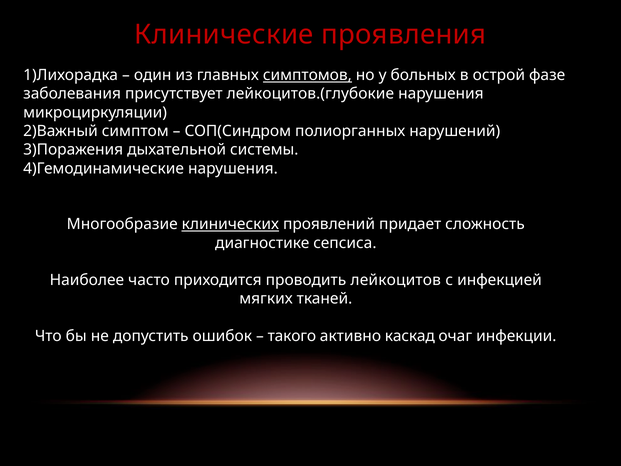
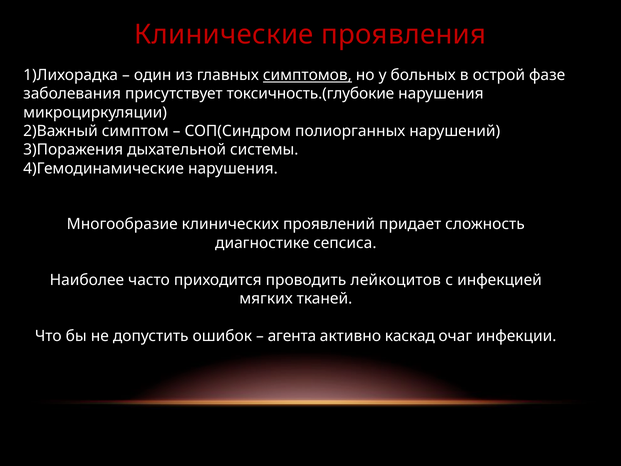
лейкоцитов.(глубокие: лейкоцитов.(глубокие -> токсичность.(глубокие (310, 94)
клинических underline: present -> none (230, 224)
такого: такого -> агента (292, 336)
